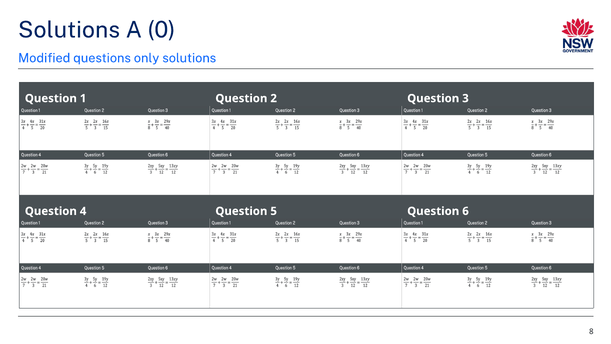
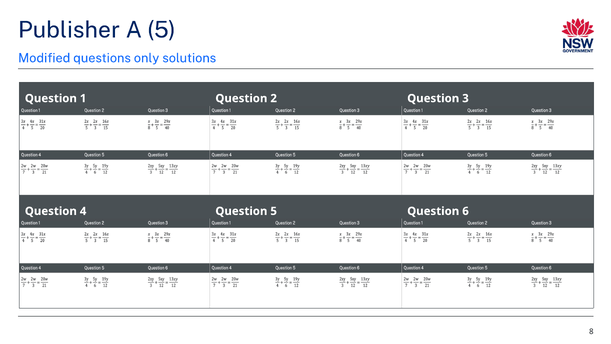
Solutions: Solutions -> Publisher (69, 30)
A 0: 0 -> 5 (161, 30)
